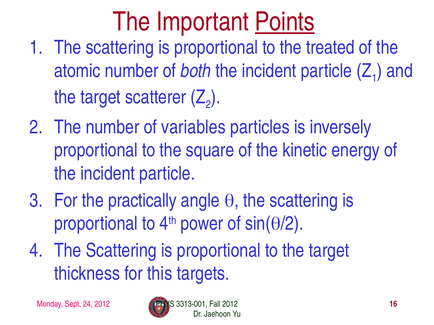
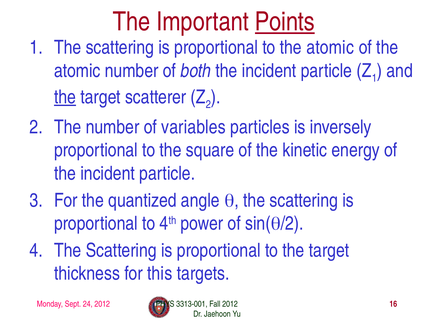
to the treated: treated -> atomic (330, 48)
the underline: none -> present (65, 97)
practically: practically -> quantized (142, 201)
